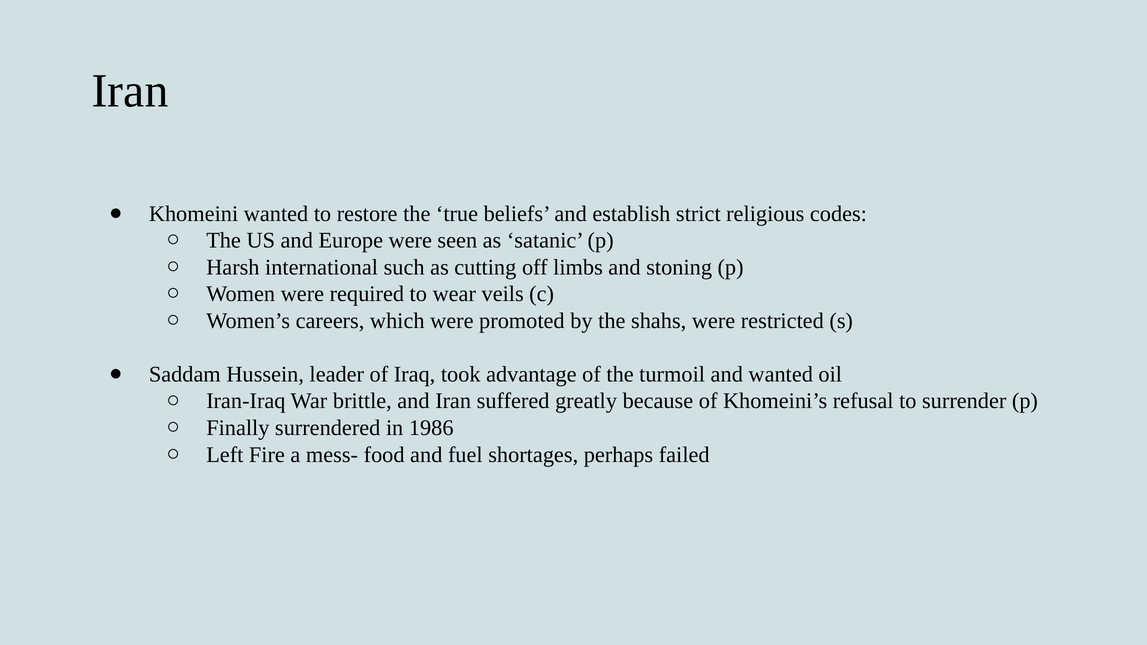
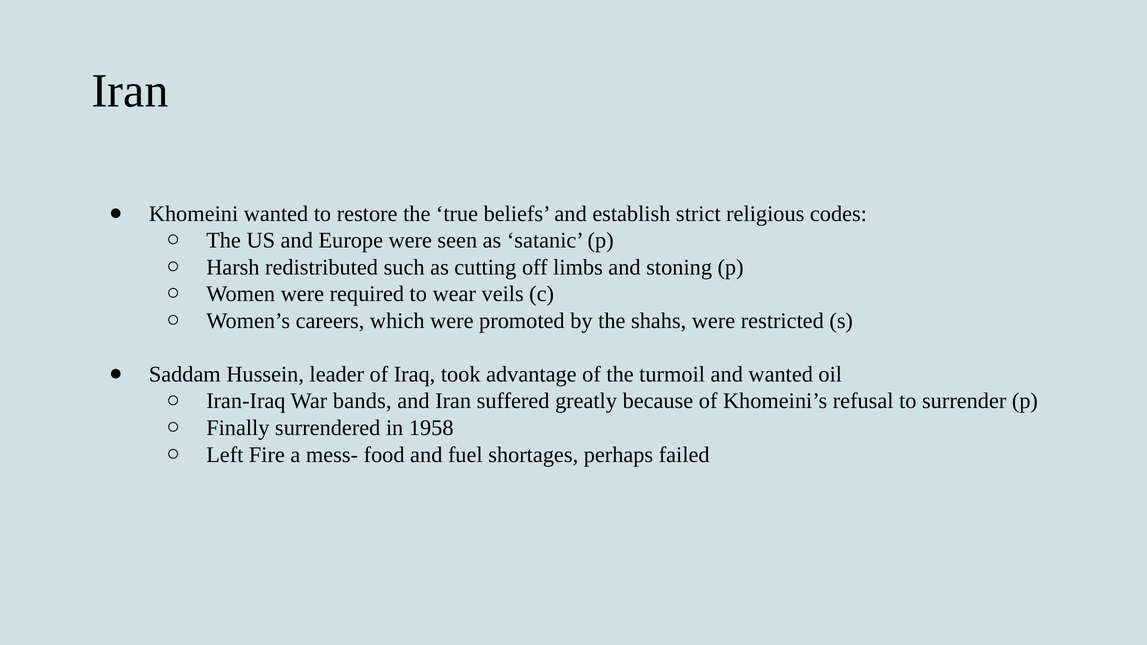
international: international -> redistributed (322, 267)
brittle: brittle -> bands (362, 401)
1986: 1986 -> 1958 (431, 428)
